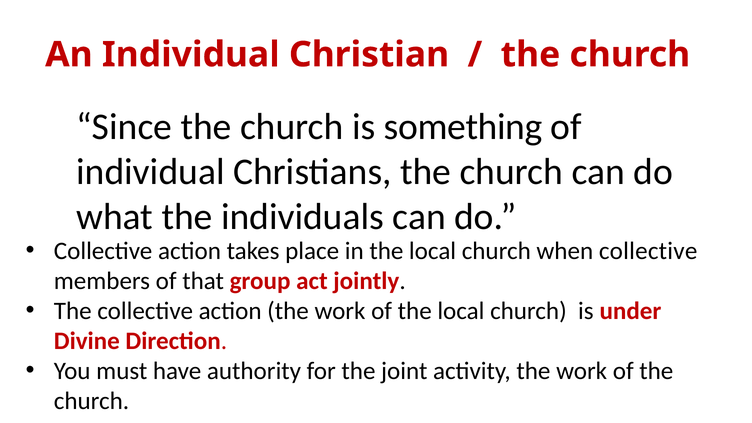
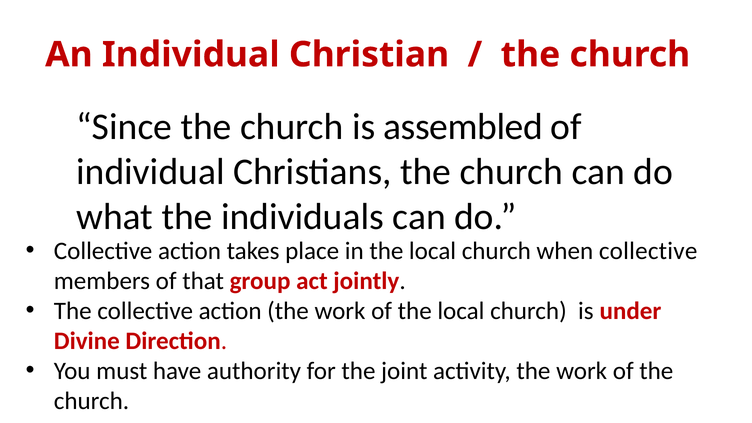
something: something -> assembled (463, 127)
